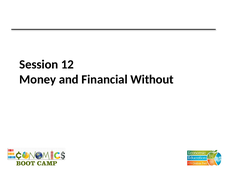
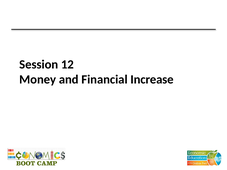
Without: Without -> Increase (152, 80)
